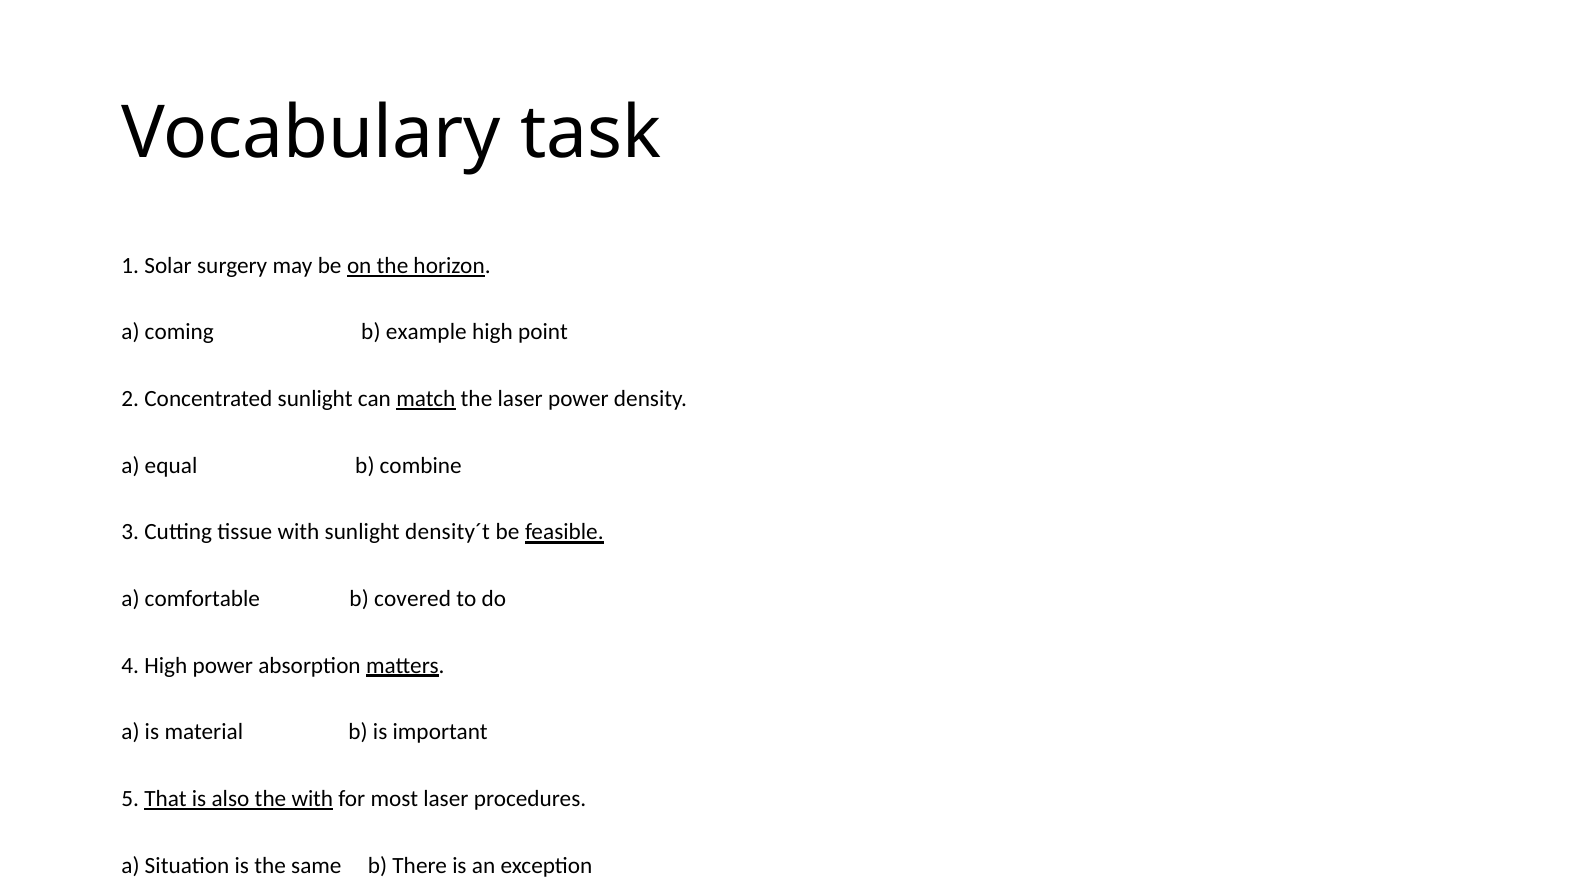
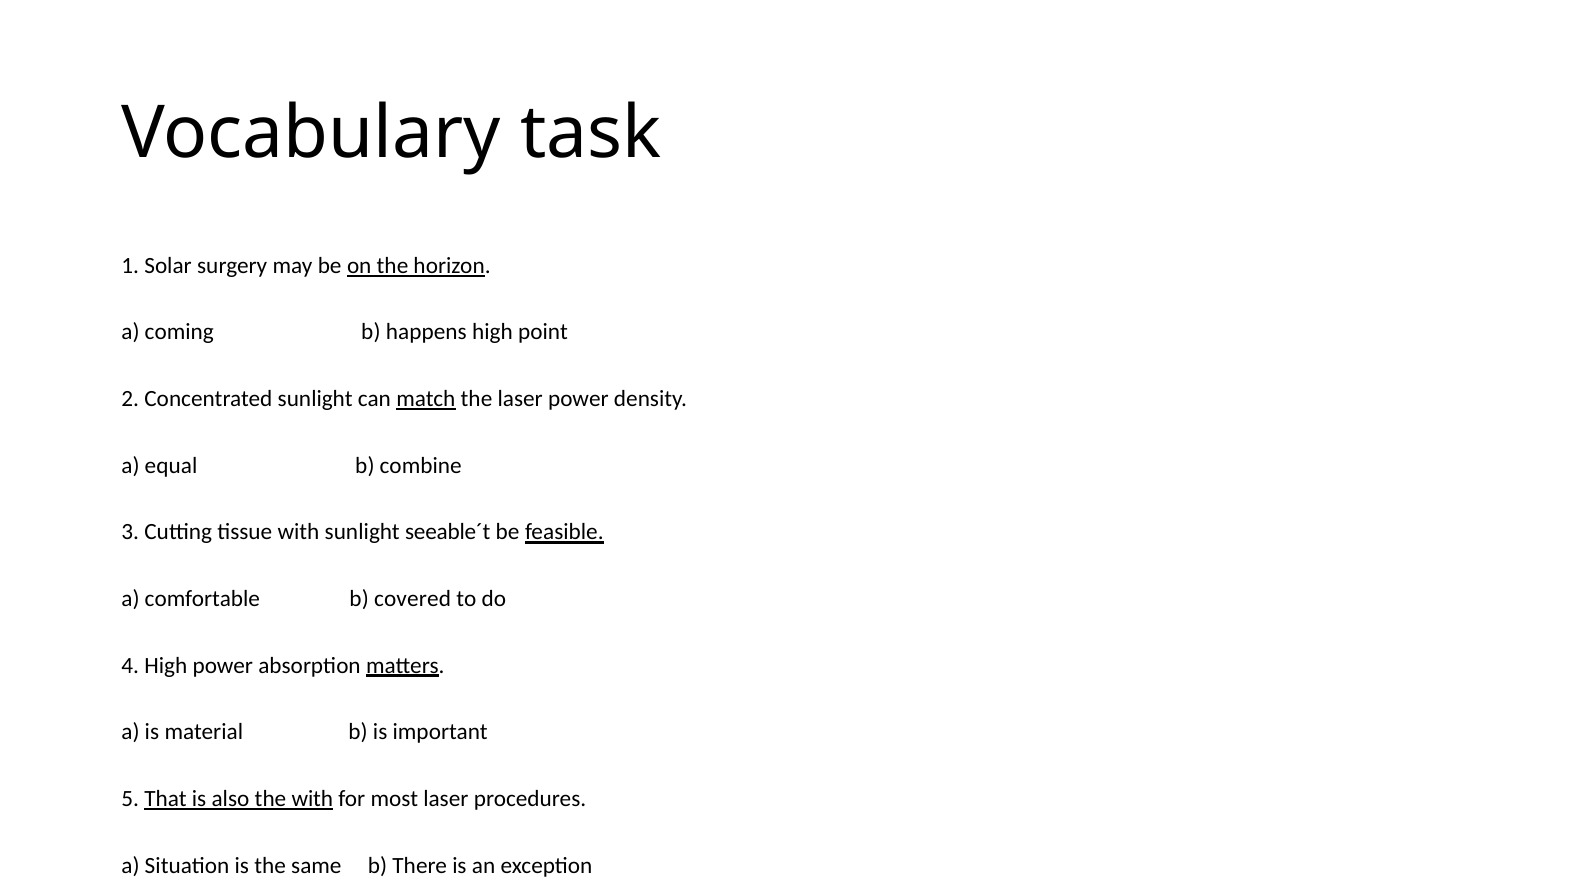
example: example -> happens (426, 332)
density´t: density´t -> seeable´t (448, 532)
